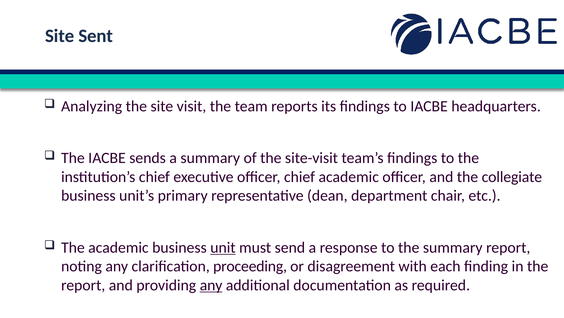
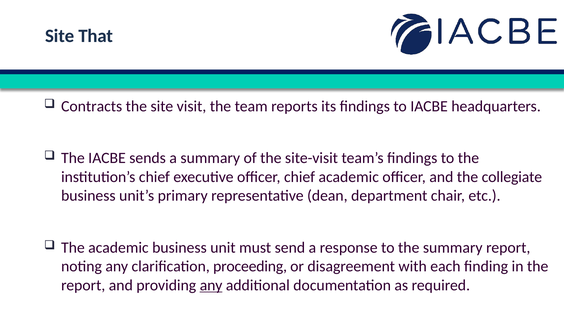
Sent: Sent -> That (96, 36)
Analyzing: Analyzing -> Contracts (92, 106)
unit underline: present -> none (223, 247)
